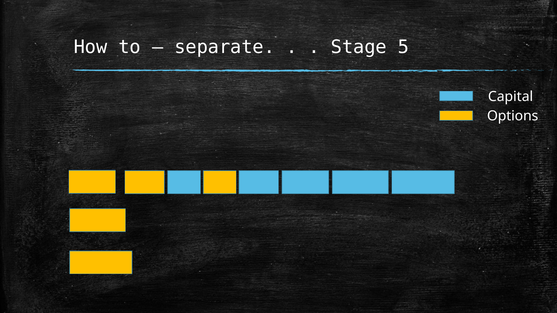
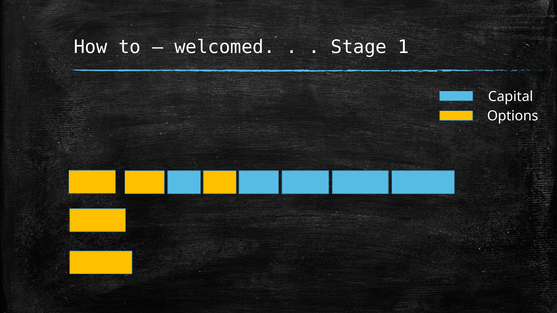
separate: separate -> welcomed (225, 47)
5: 5 -> 1 (404, 47)
